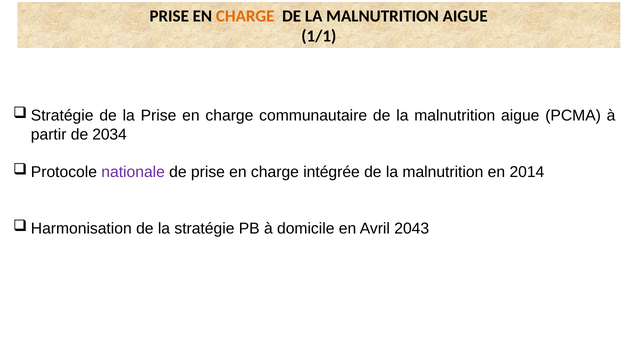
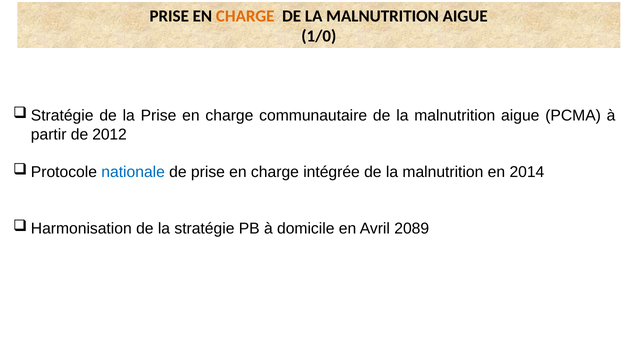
1/1: 1/1 -> 1/0 (319, 36)
2034: 2034 -> 2012 (110, 134)
nationale colour: purple -> blue (133, 172)
2043: 2043 -> 2089 (412, 228)
